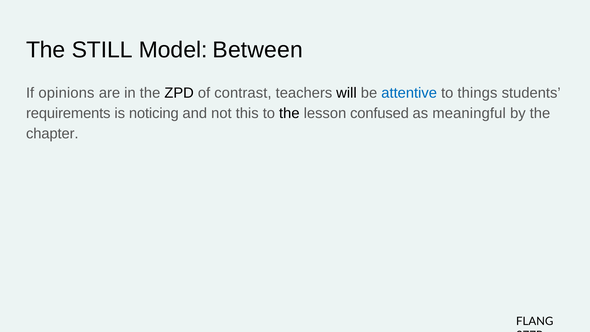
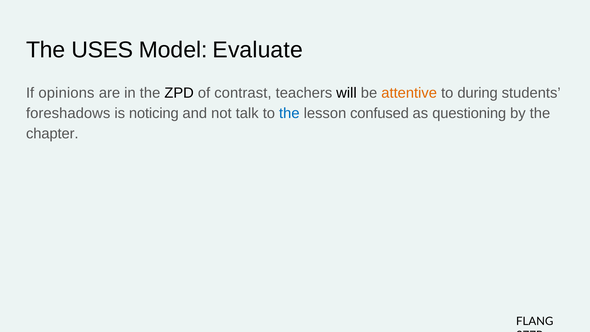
STILL: STILL -> USES (102, 50)
Between: Between -> Evaluate (258, 50)
attentive colour: blue -> orange (409, 93)
things: things -> during (478, 93)
requirements: requirements -> foreshadows (68, 113)
this: this -> talk (247, 113)
the colour: black -> blue (289, 113)
meaningful: meaningful -> questioning (469, 113)
